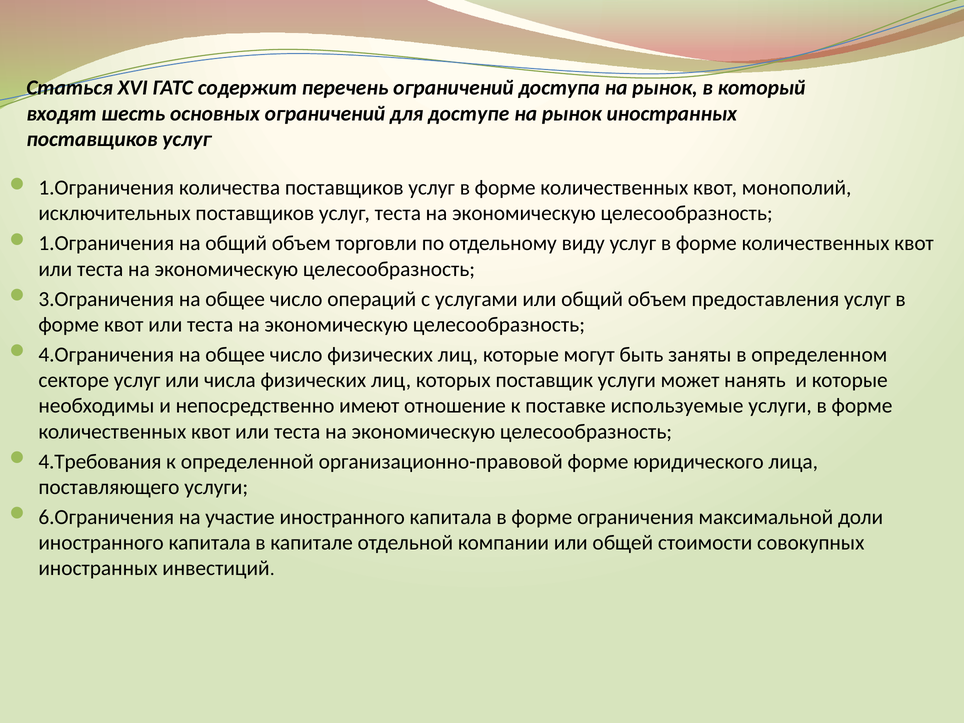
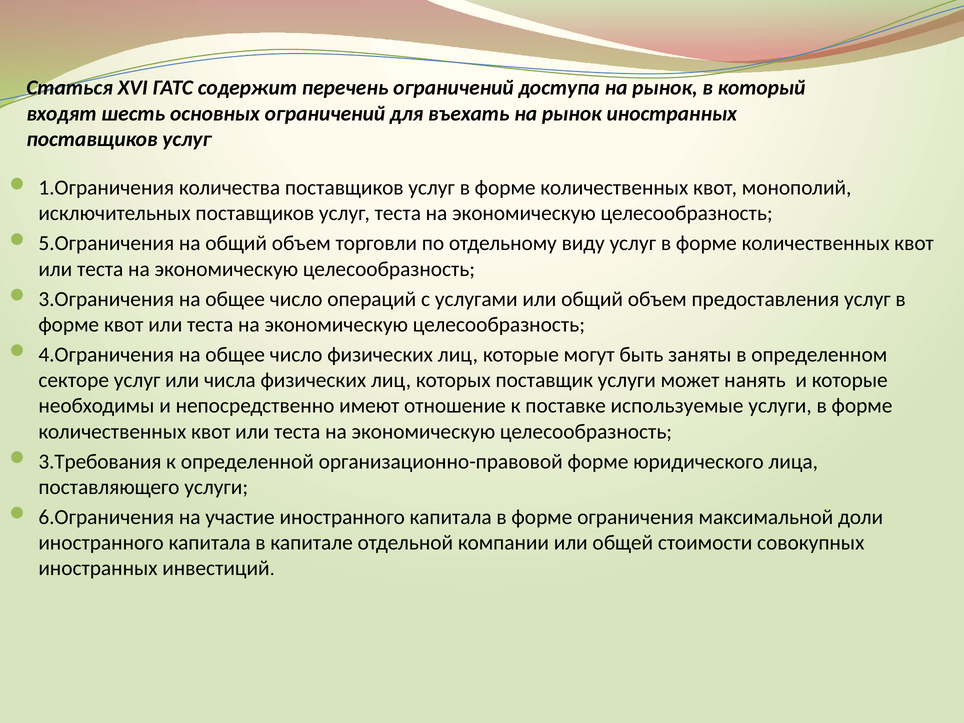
доступе: доступе -> въехать (469, 114)
1.Ограничения: 1.Ограничения -> 5.Ограничения (106, 243)
4.Требования: 4.Требования -> 3.Требования (100, 461)
